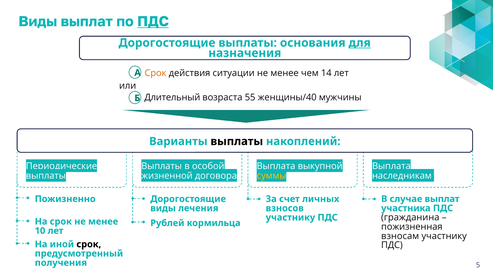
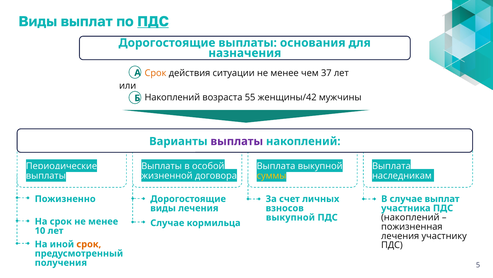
для underline: present -> none (360, 43)
14: 14 -> 37 (326, 73)
Длительный: Длительный -> Накоплений (172, 97)
женщины/40: женщины/40 -> женщины/42 (287, 97)
выплаты colour: black -> purple (237, 141)
гражданина: гражданина -> накоплений (410, 217)
участнику: участнику -> выкупной (290, 217)
Рублей: Рублей -> Случае (167, 222)
взносам: взносам -> лечения (400, 235)
срок colour: black -> orange (89, 244)
